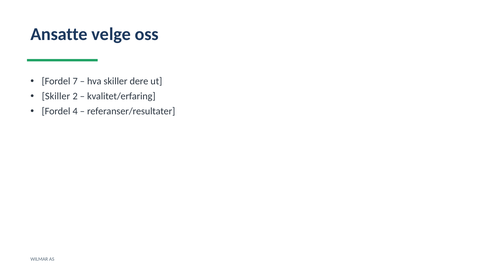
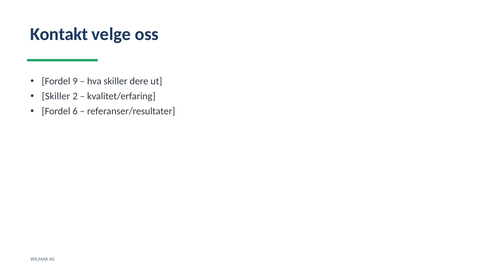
Ansatte: Ansatte -> Kontakt (59, 34)
7: 7 -> 9 (75, 81)
4: 4 -> 6 (75, 111)
